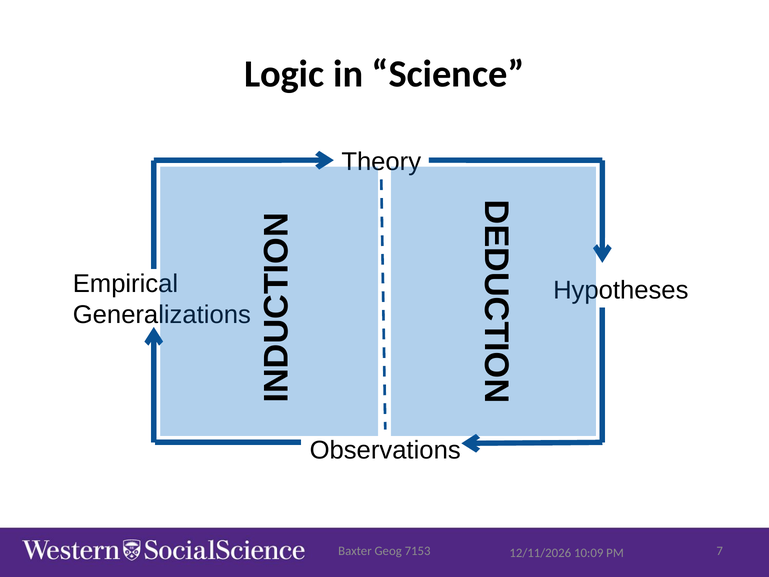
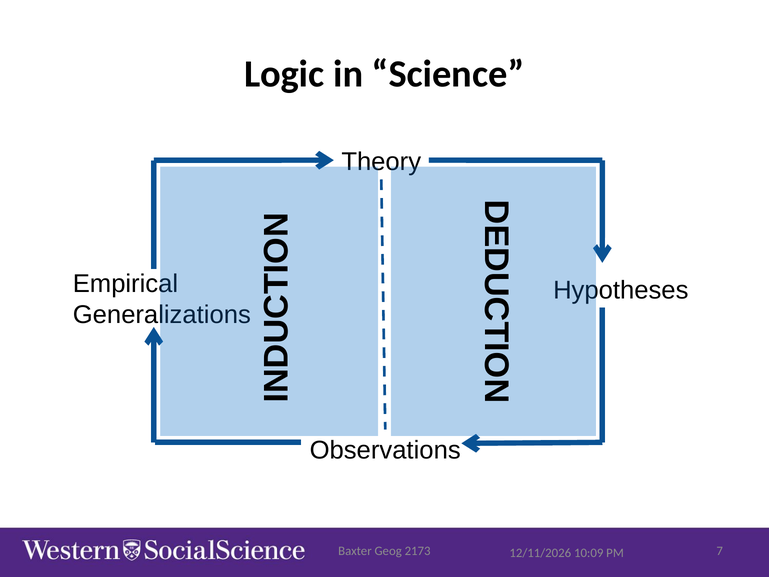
7153: 7153 -> 2173 (418, 551)
